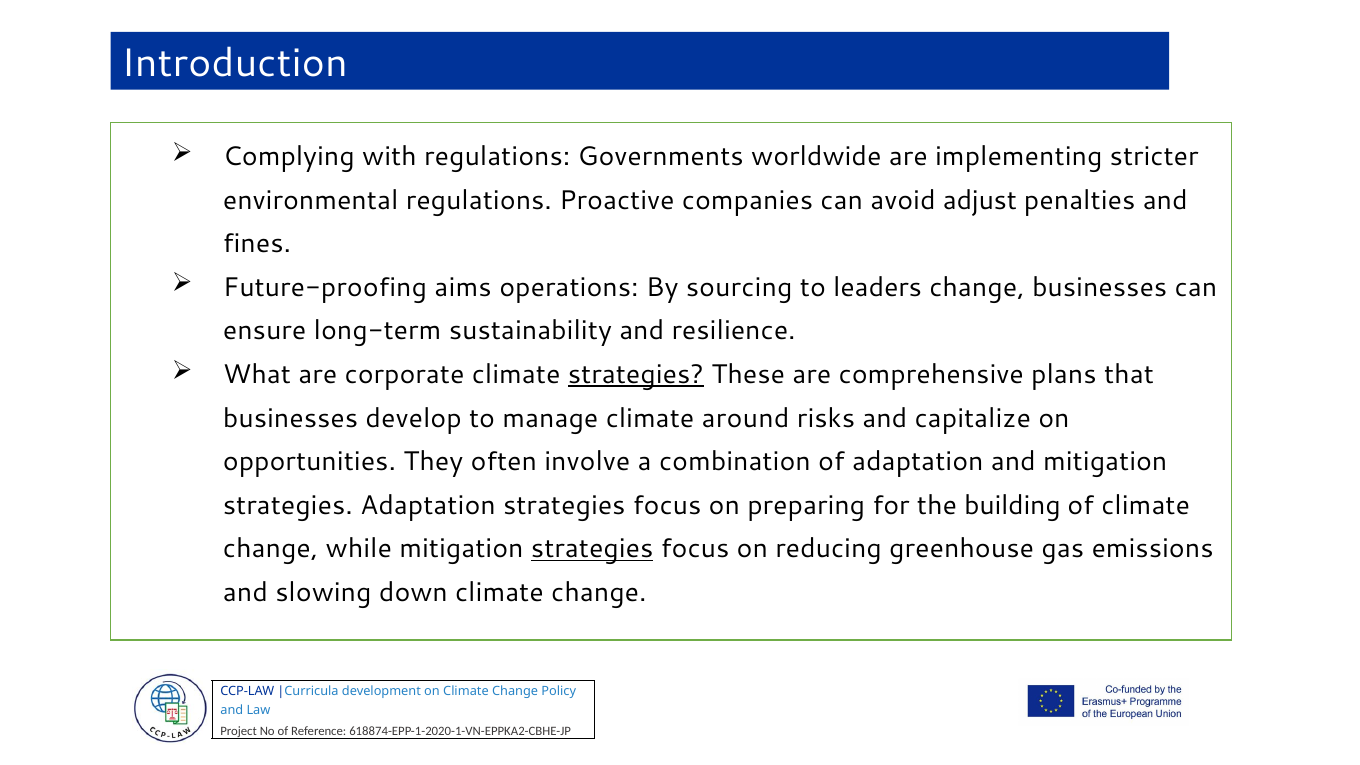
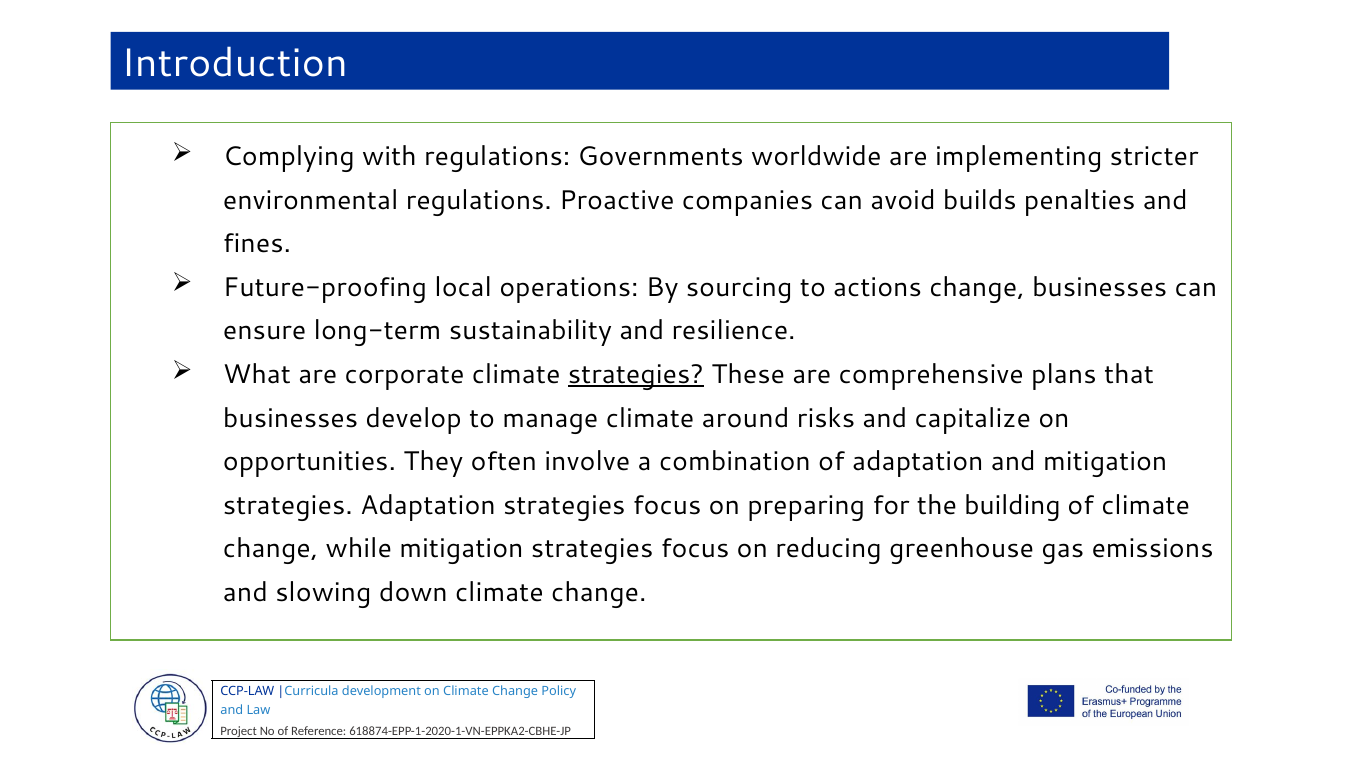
adjust: adjust -> builds (980, 200)
aims: aims -> local (463, 287)
leaders: leaders -> actions (878, 287)
strategies underline: present -> none (592, 549)
